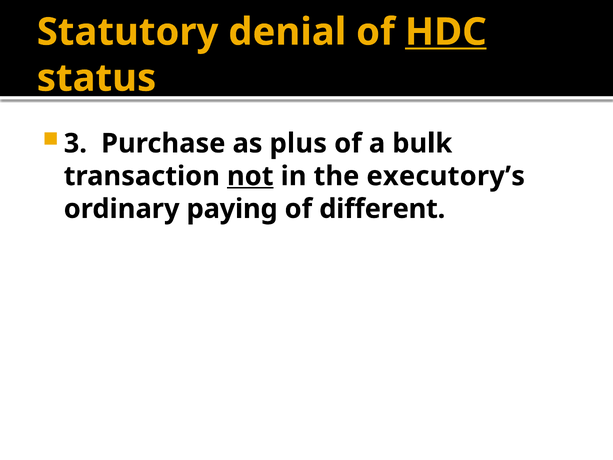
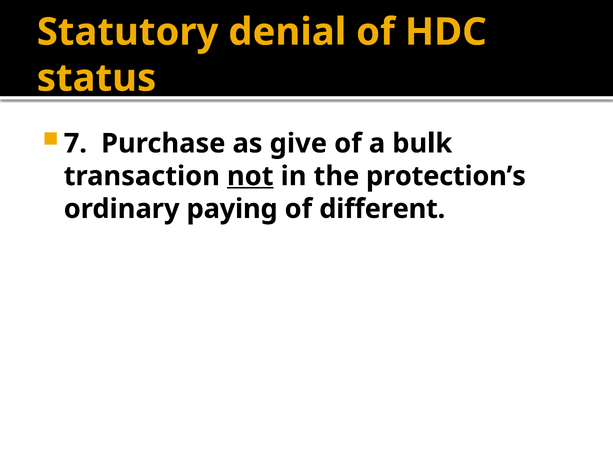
HDC underline: present -> none (446, 32)
3: 3 -> 7 (75, 143)
plus: plus -> give (298, 143)
executory’s: executory’s -> protection’s (446, 176)
